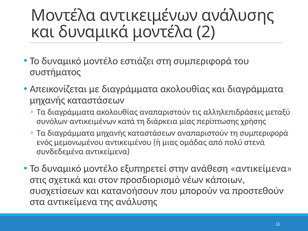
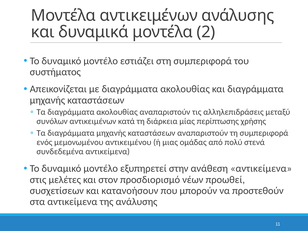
σχετικά: σχετικά -> μελέτες (65, 180)
κάποιων: κάποιων -> προωθεί (225, 180)
